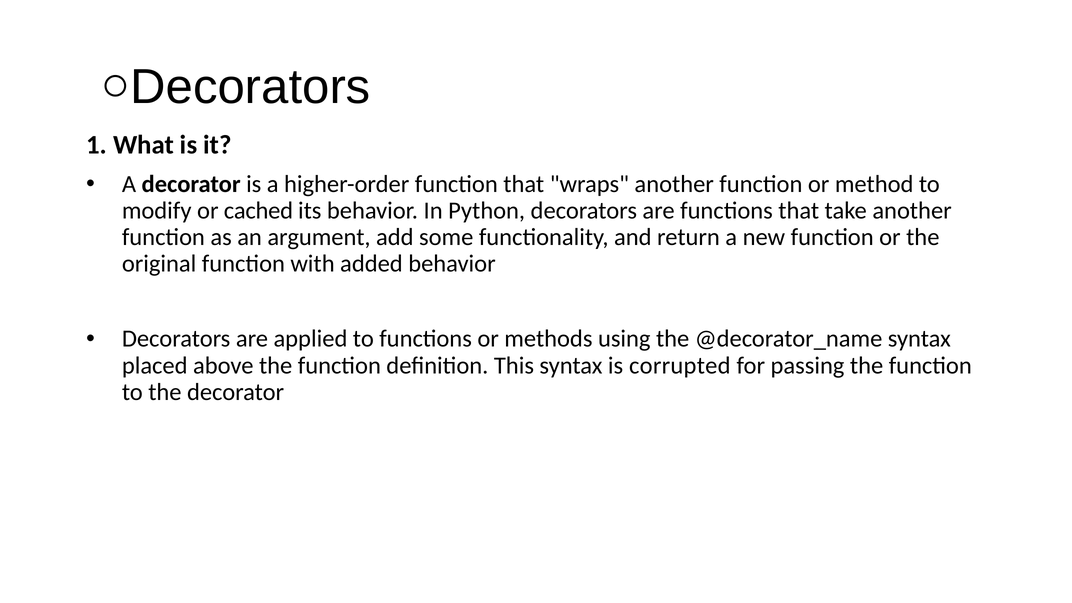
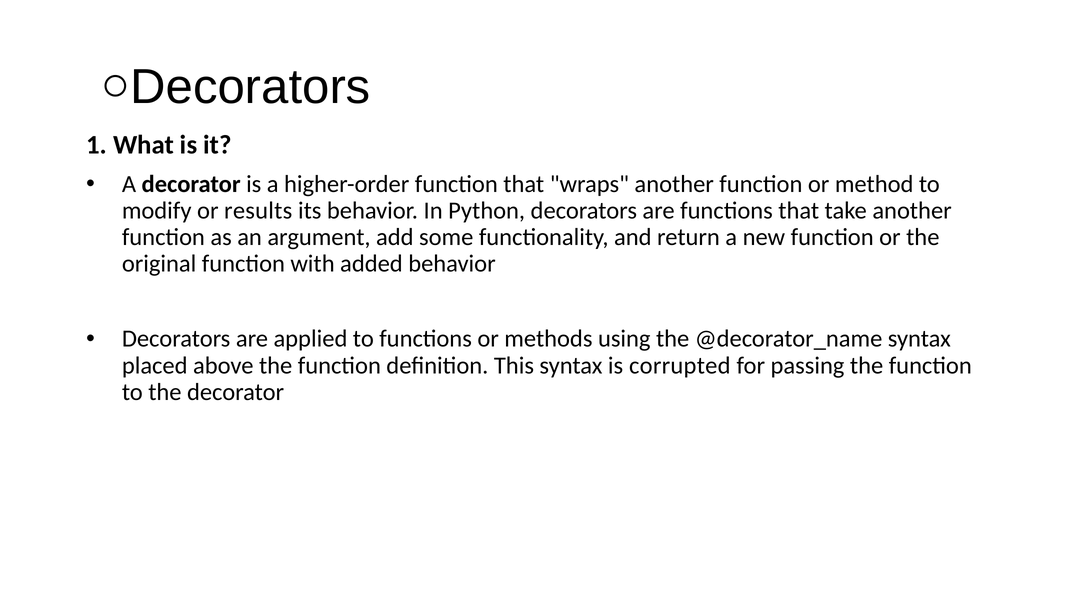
cached: cached -> results (258, 210)
